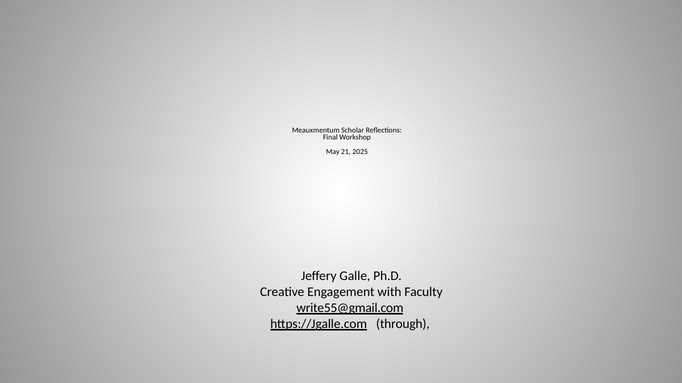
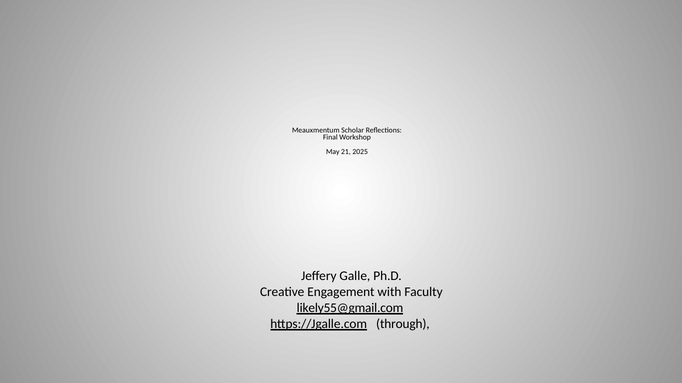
write55@gmail.com: write55@gmail.com -> likely55@gmail.com (350, 308)
